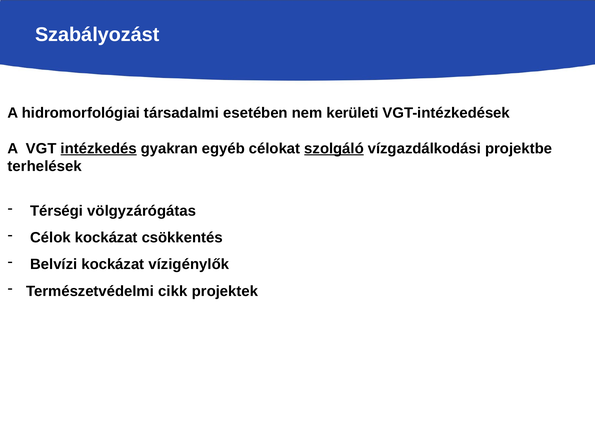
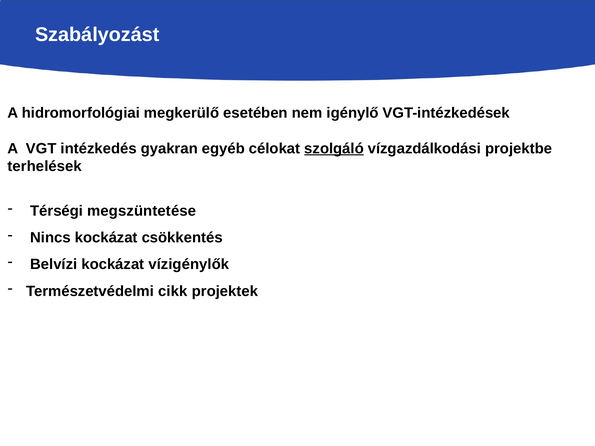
társadalmi: társadalmi -> megkerülő (182, 113)
kerületi: kerületi -> igénylő (353, 113)
intézkedés underline: present -> none (99, 149)
völgyzárógátas: völgyzárógátas -> megszüntetése (142, 211)
Célok: Célok -> Nincs (50, 238)
